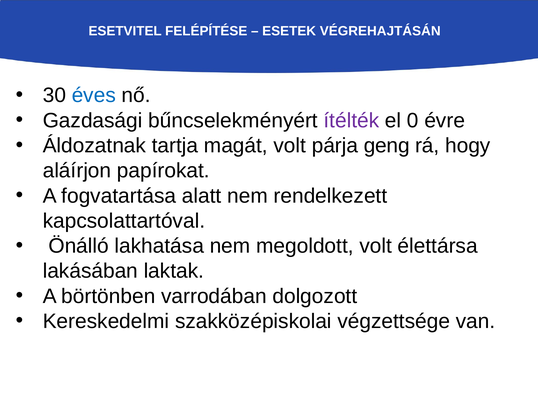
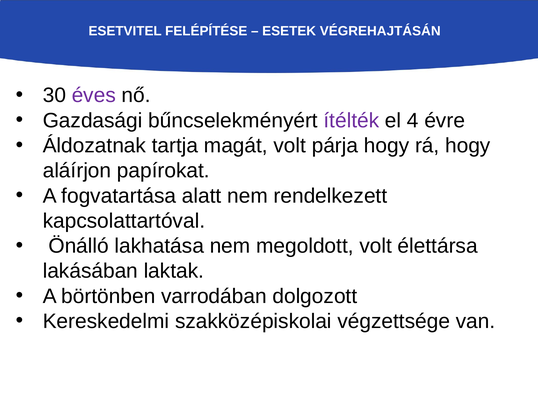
éves colour: blue -> purple (94, 96)
0: 0 -> 4 (413, 121)
párja geng: geng -> hogy (387, 146)
